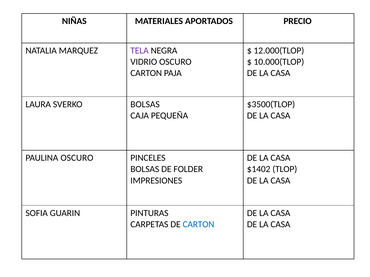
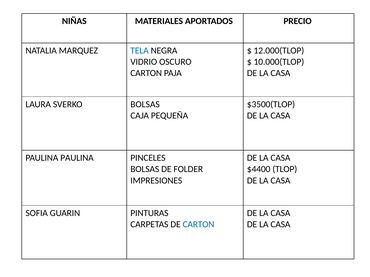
TELA colour: purple -> blue (140, 51)
PAULINA OSCURO: OSCURO -> PAULINA (77, 158)
$1402: $1402 -> $4400 (259, 169)
